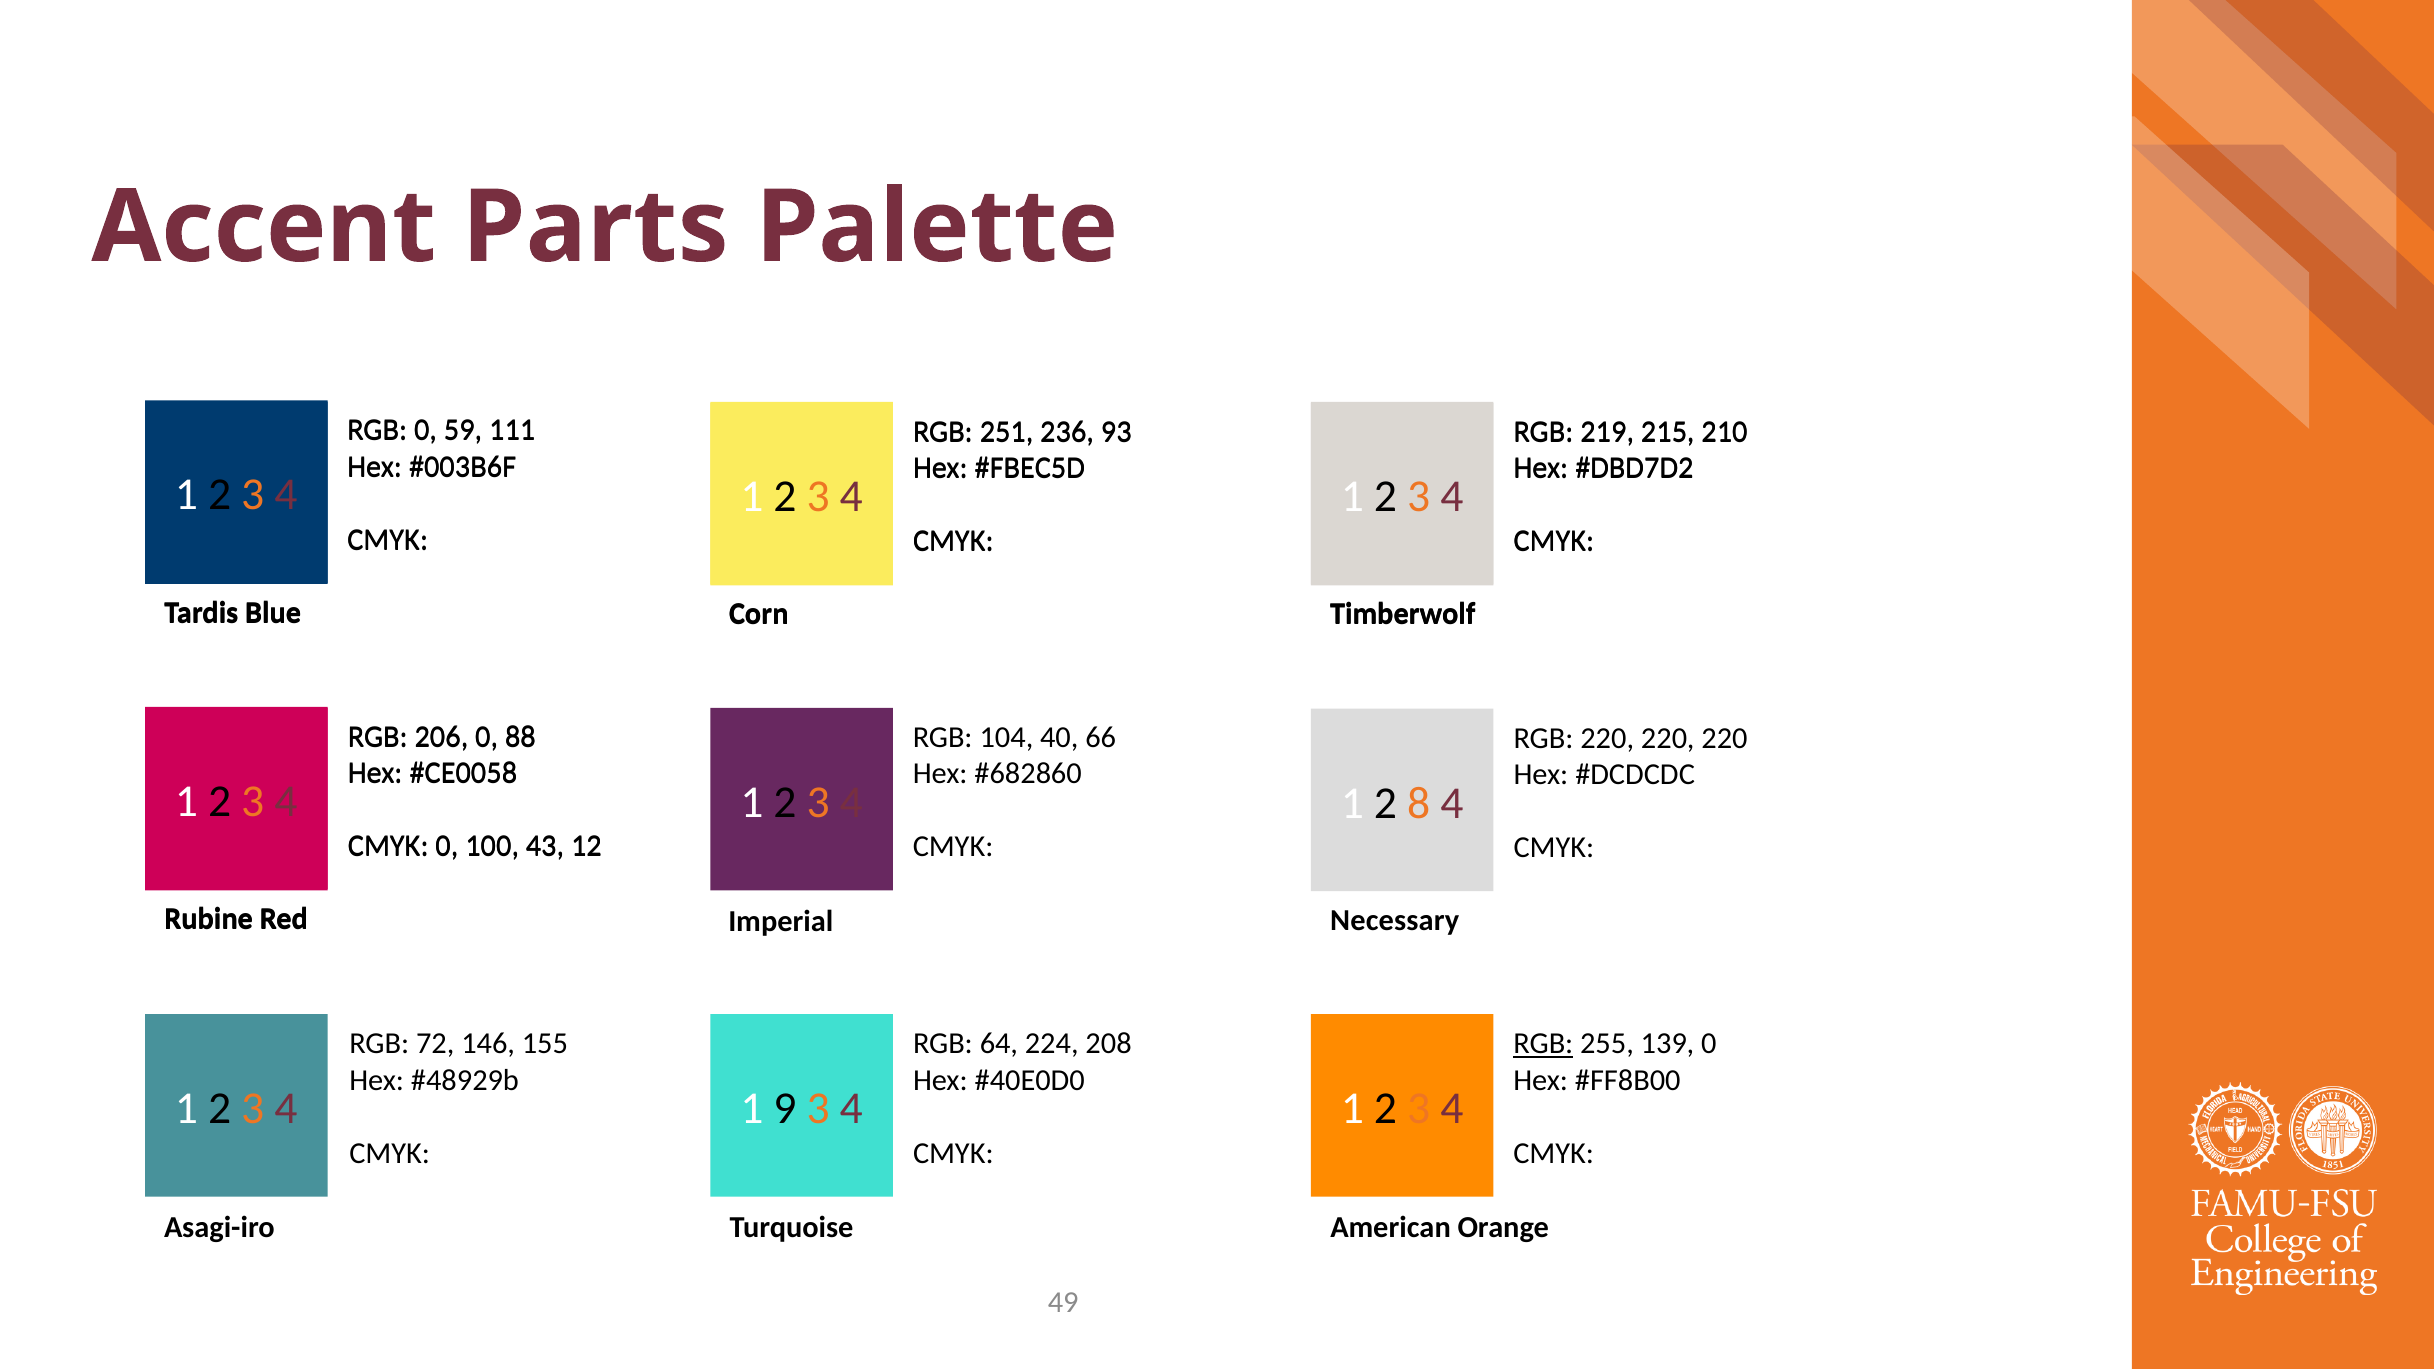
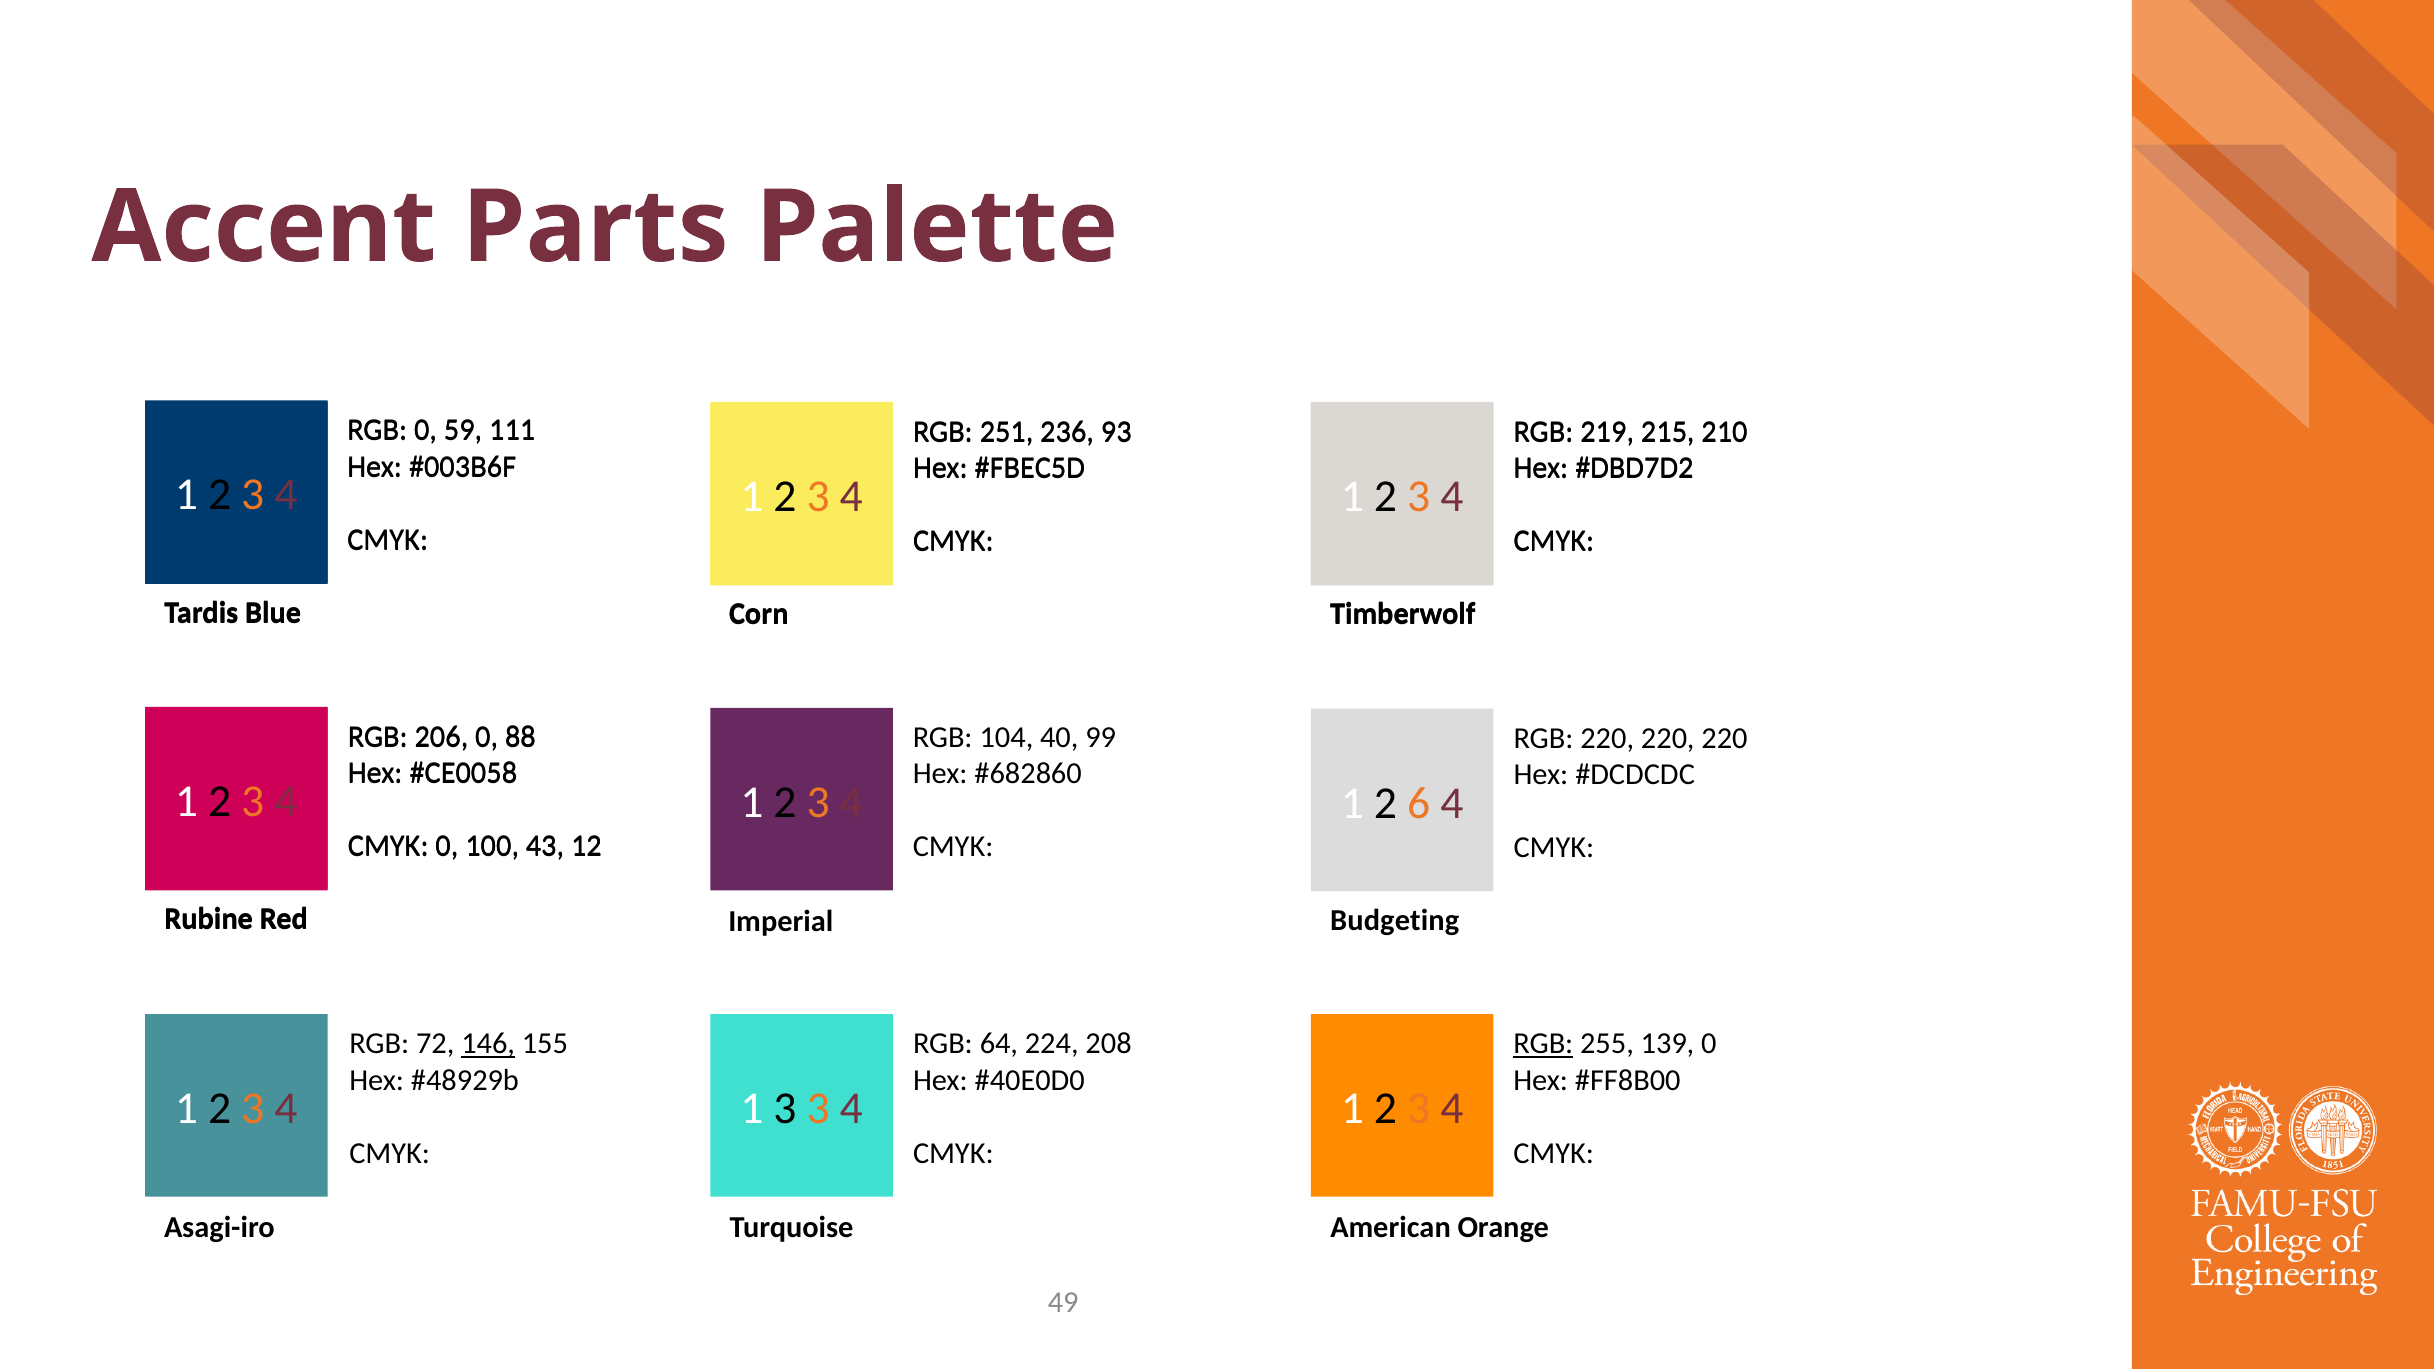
66: 66 -> 99 (1101, 737)
8: 8 -> 6 (1419, 803)
Necessary: Necessary -> Budgeting (1395, 921)
146 underline: none -> present (488, 1044)
1 9: 9 -> 3 (785, 1109)
